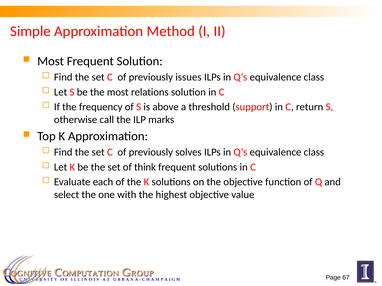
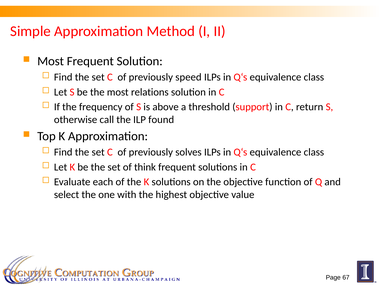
issues: issues -> speed (188, 77)
marks: marks -> found (161, 120)
